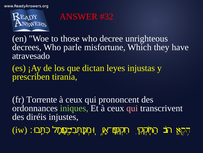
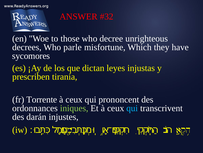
atravesado: atravesado -> sycomores (31, 56)
qui colour: pink -> light blue (132, 108)
diréis: diréis -> darán (36, 116)
